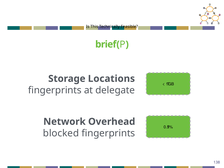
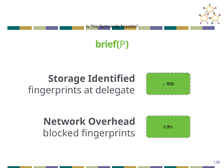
Locations: Locations -> Identified (111, 79)
